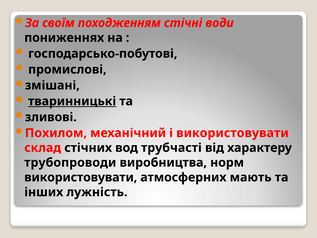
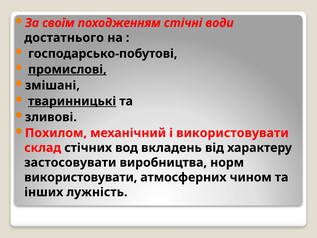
пониженнях: пониженнях -> достатнього (64, 38)
промислові underline: none -> present (67, 69)
трубчасті: трубчасті -> вкладень (171, 148)
трубопроводи: трубопроводи -> застосовувати (70, 162)
мають: мають -> чином (251, 177)
